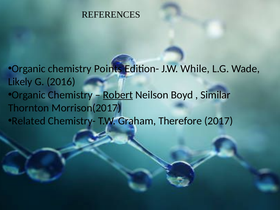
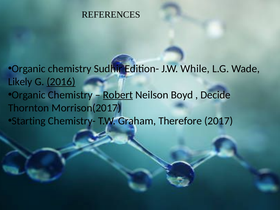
Points: Points -> Sudhir (108, 69)
2016 underline: none -> present (61, 82)
Similar: Similar -> Decide (216, 95)
Related: Related -> Starting (29, 121)
